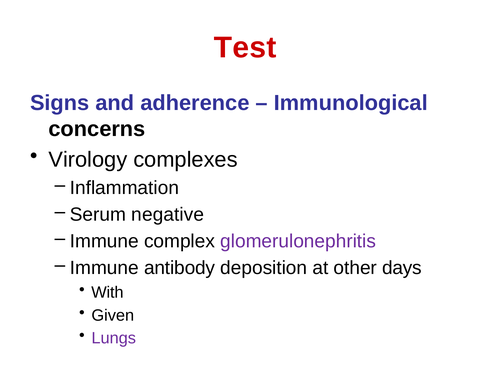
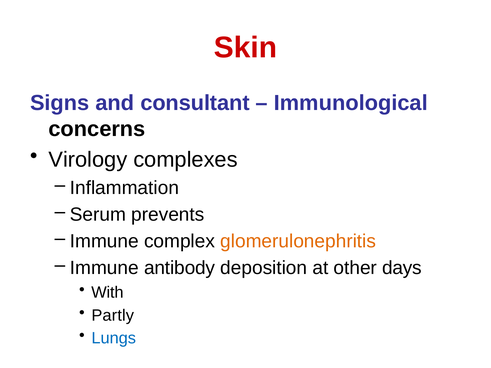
Test: Test -> Skin (245, 48)
adherence: adherence -> consultant (195, 103)
negative: negative -> prevents (168, 215)
glomerulonephritis colour: purple -> orange (298, 241)
Given: Given -> Partly (113, 315)
Lungs colour: purple -> blue (114, 338)
